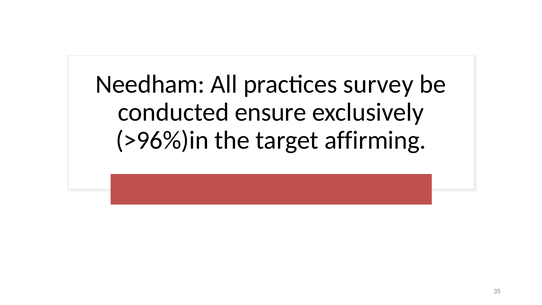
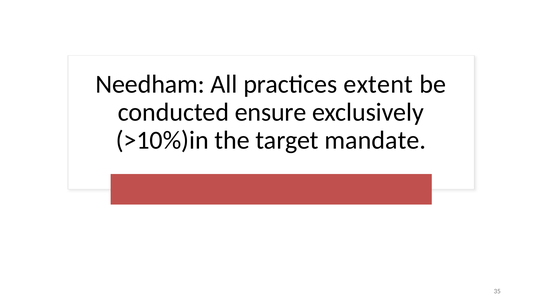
survey: survey -> extent (378, 84)
>96%)in: >96%)in -> >10%)in (162, 140)
affirming: affirming -> mandate (375, 140)
